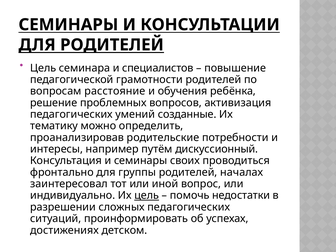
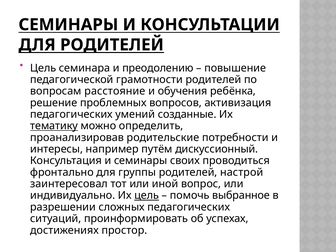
специалистов: специалистов -> преодолению (158, 68)
тематику underline: none -> present (54, 126)
началах: началах -> настрой (242, 172)
недостатки: недостатки -> выбранное (241, 195)
детском: детском -> простор (124, 230)
